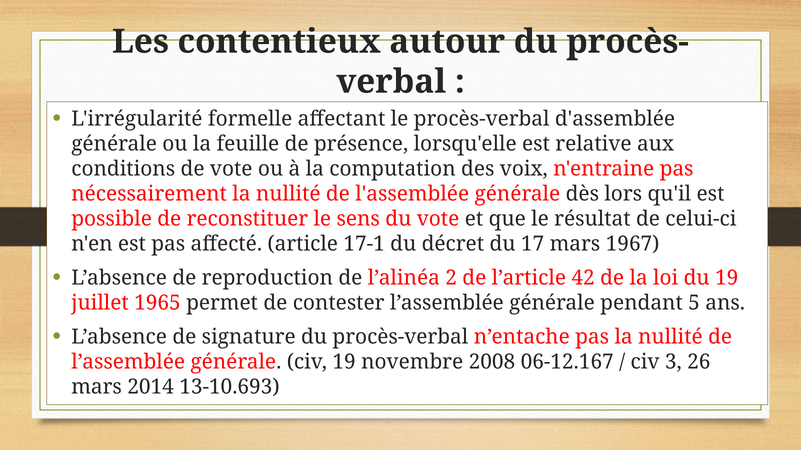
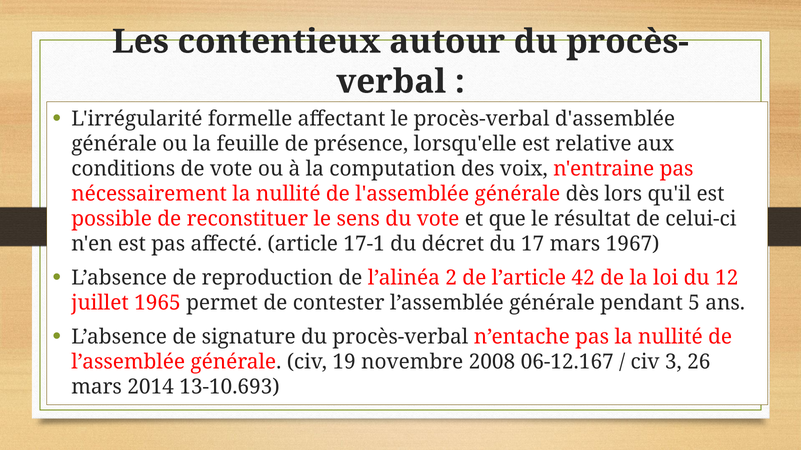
du 19: 19 -> 12 (727, 278)
